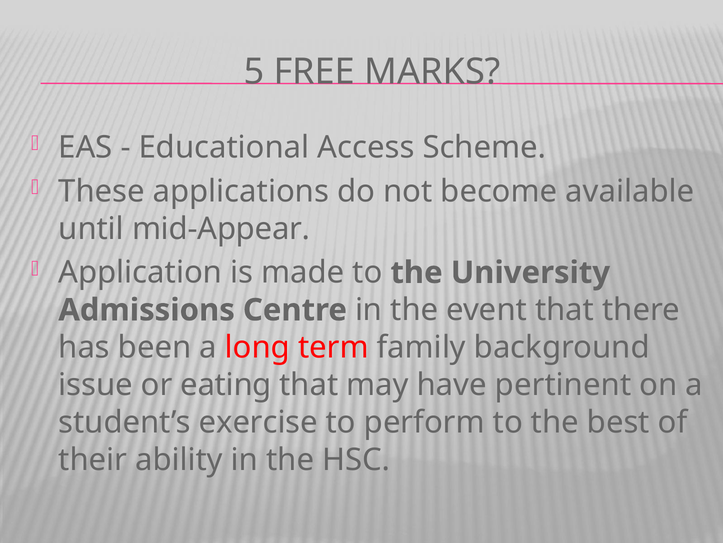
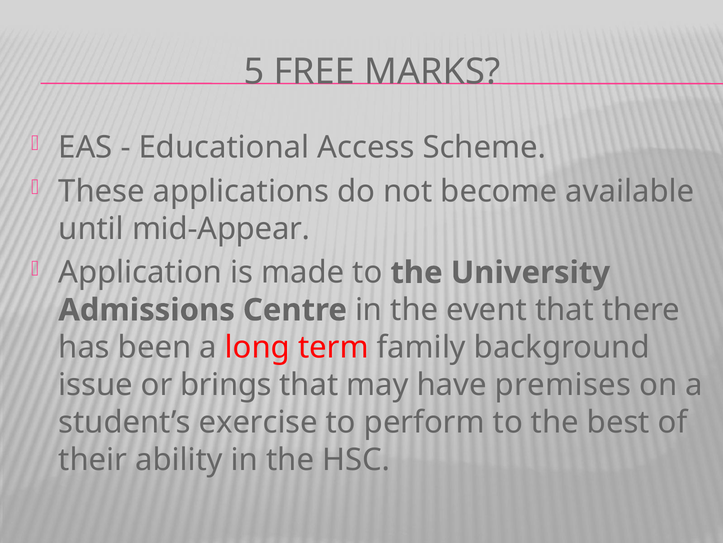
eating: eating -> brings (226, 384)
pertinent: pertinent -> premises (563, 384)
